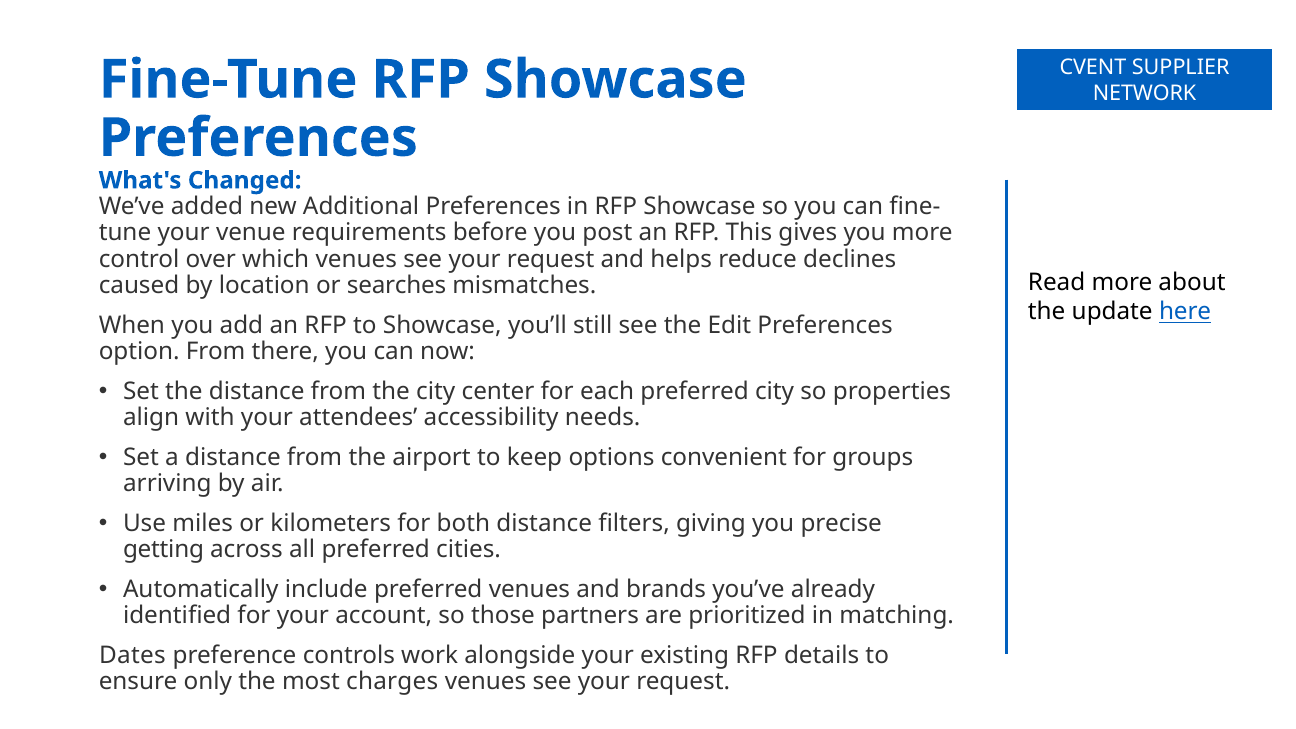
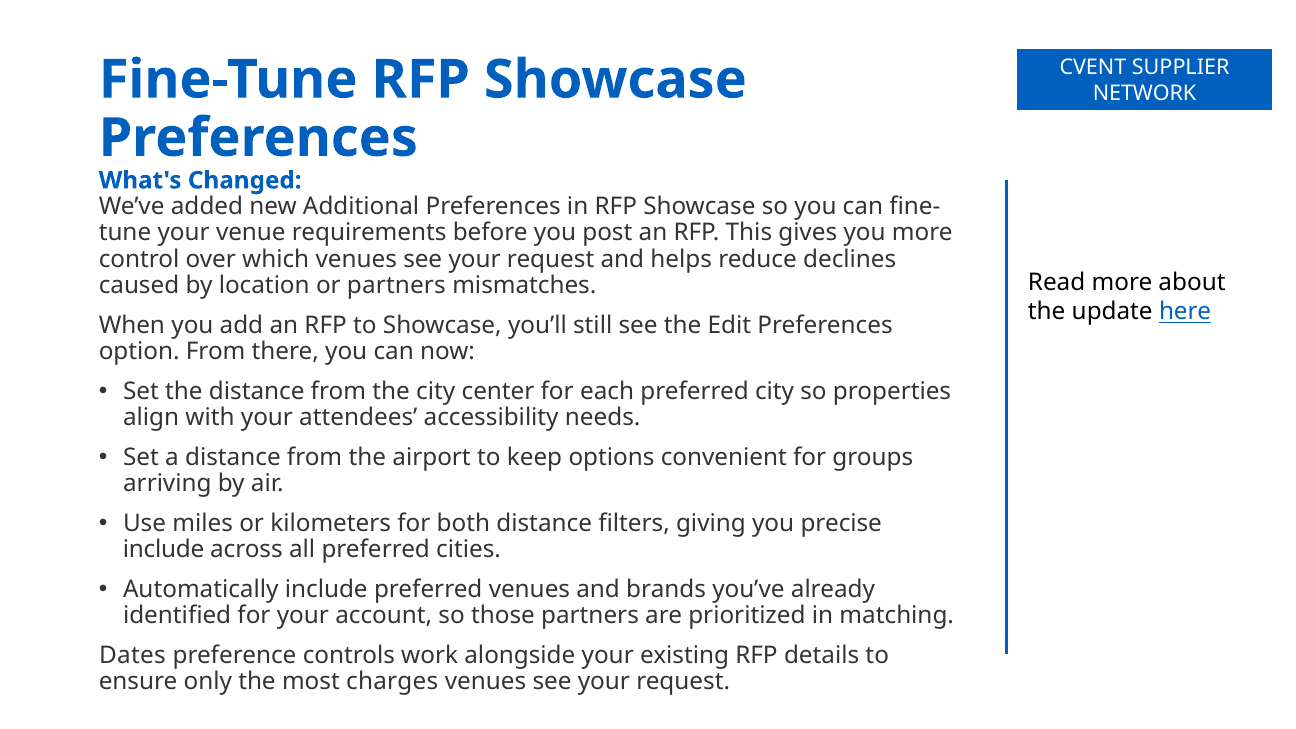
or searches: searches -> partners (396, 285)
getting: getting -> include (164, 549)
